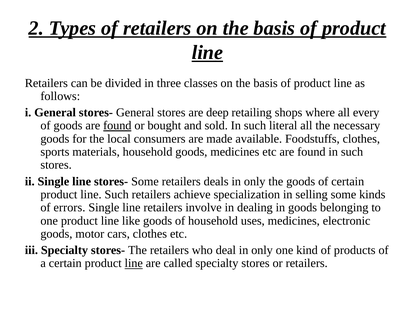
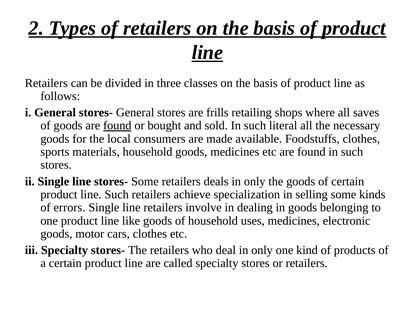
deep: deep -> frills (217, 112)
every: every -> saves (366, 112)
line underline: present -> none (134, 263)
